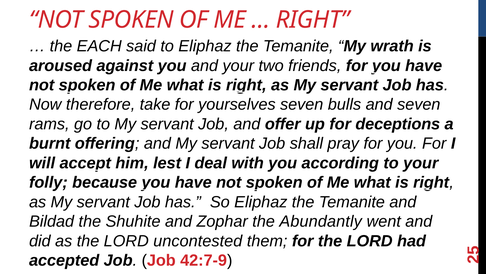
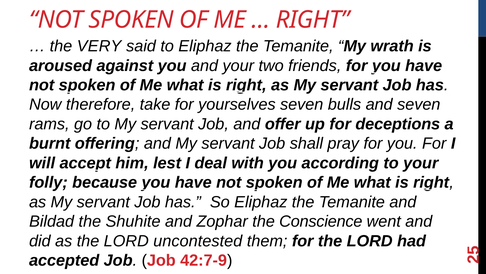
EACH: EACH -> VERY (99, 46)
Abundantly: Abundantly -> Conscience (321, 221)
